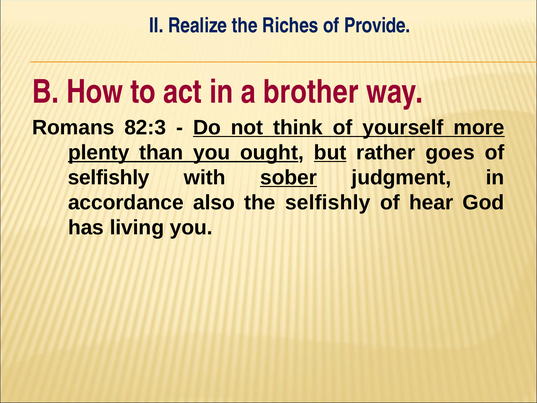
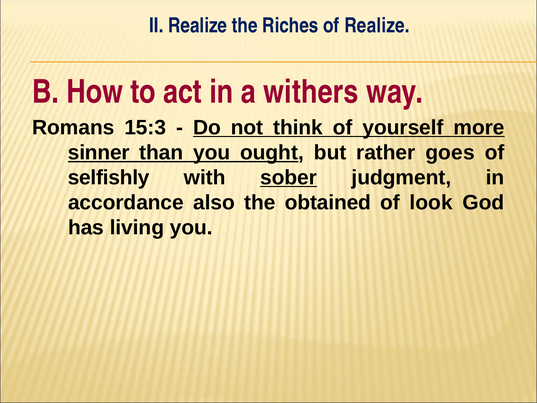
of Provide: Provide -> Realize (377, 26)
brother: brother -> withers (311, 92)
82:3: 82:3 -> 15:3 (145, 127)
plenty: plenty -> sinner (99, 152)
but underline: present -> none (330, 152)
the selfishly: selfishly -> obtained (328, 202)
hear: hear -> look (431, 202)
